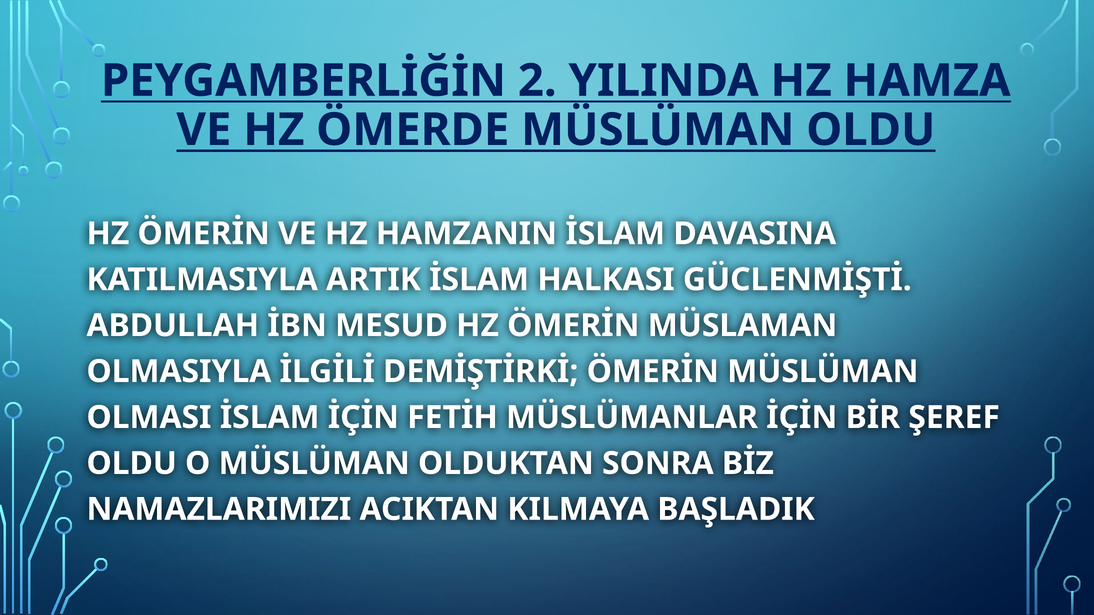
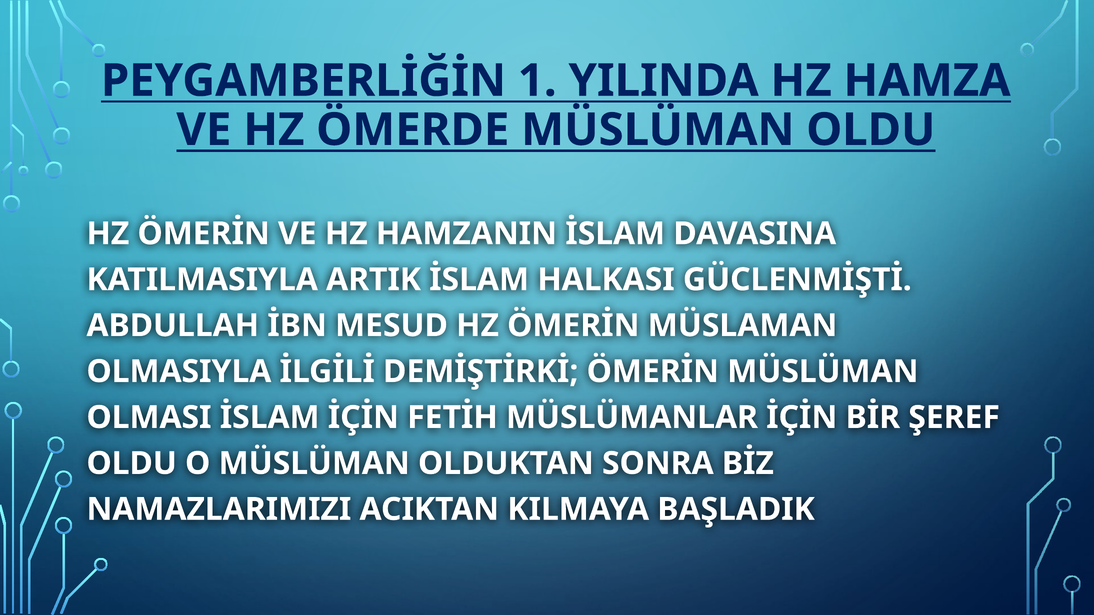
2: 2 -> 1 (537, 81)
